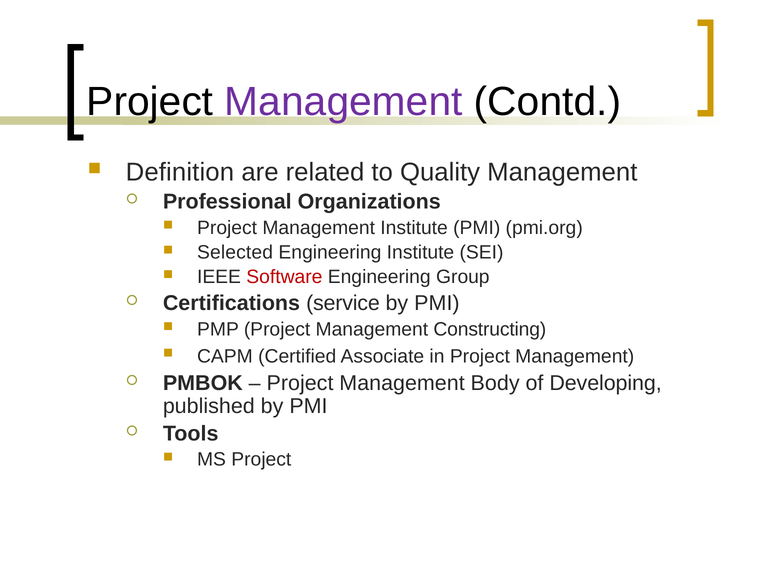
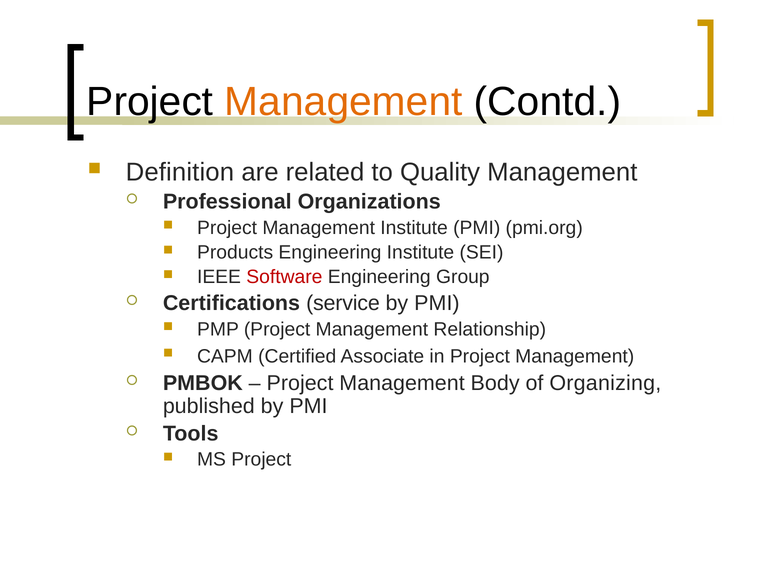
Management colour: purple -> orange (343, 102)
Selected: Selected -> Products (235, 252)
Constructing: Constructing -> Relationship (490, 329)
Developing: Developing -> Organizing (605, 383)
